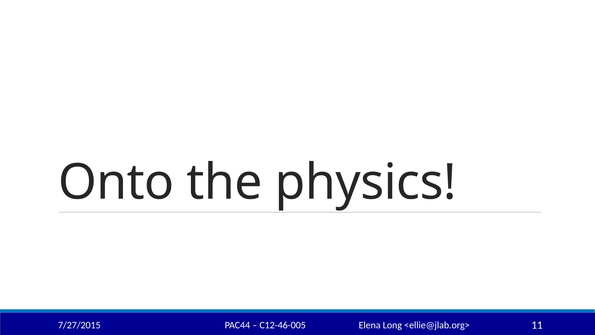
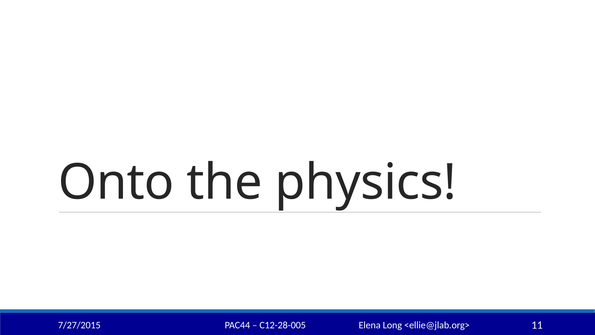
C12-46-005: C12-46-005 -> C12-28-005 (283, 325)
